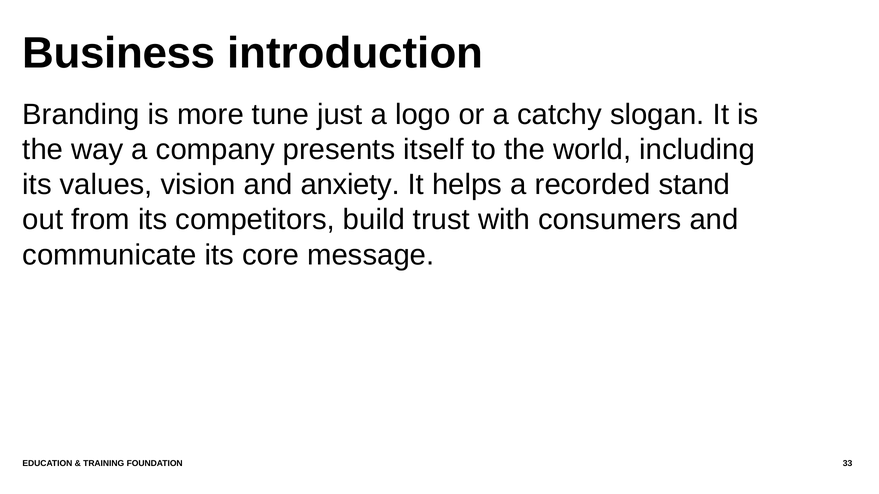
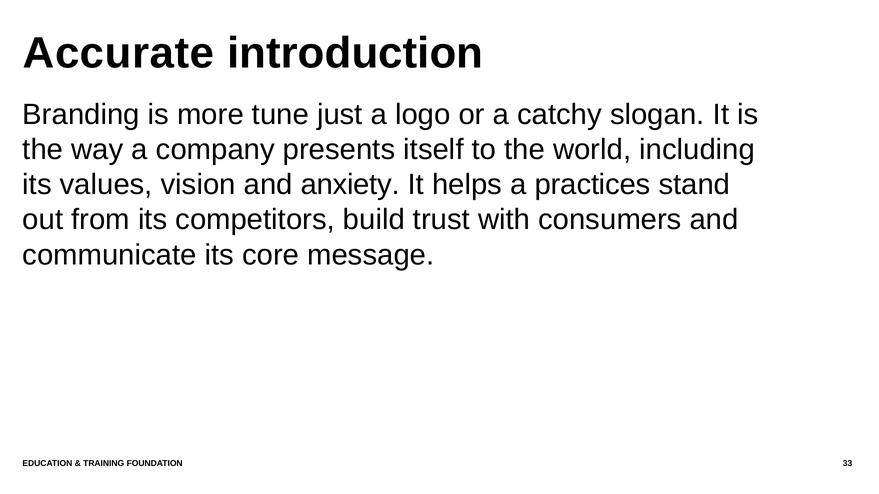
Business: Business -> Accurate (118, 53)
recorded: recorded -> practices (593, 185)
